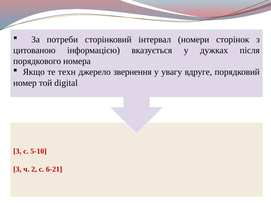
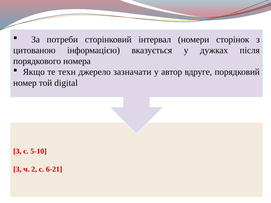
звернення: звернення -> зазначати (132, 72)
увагу: увагу -> автор (172, 72)
